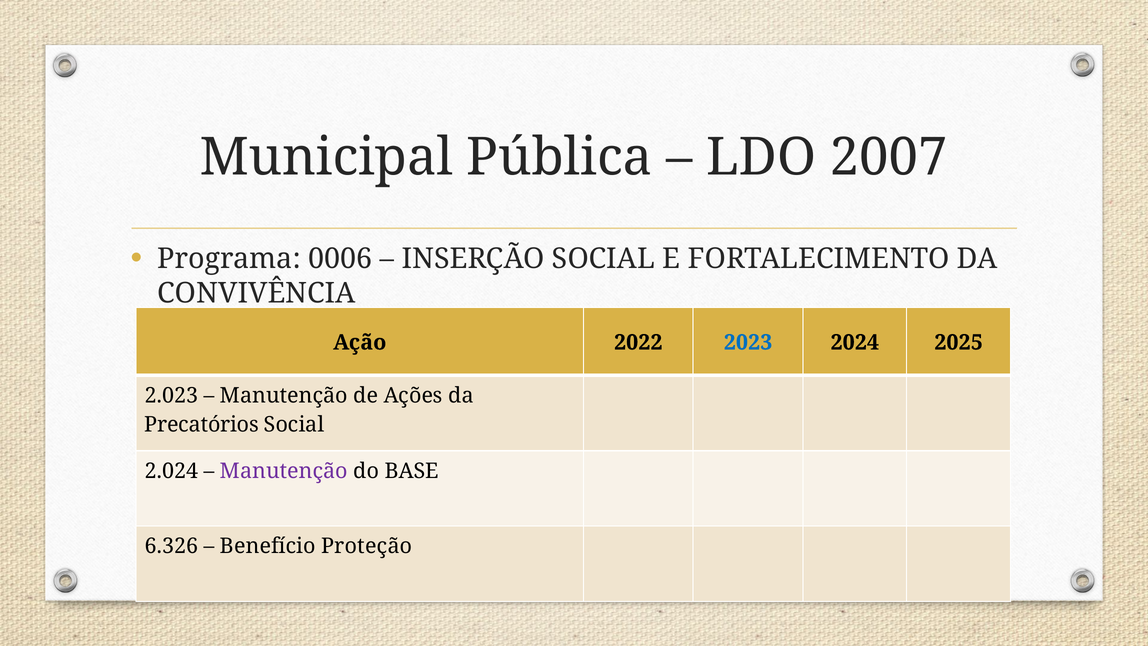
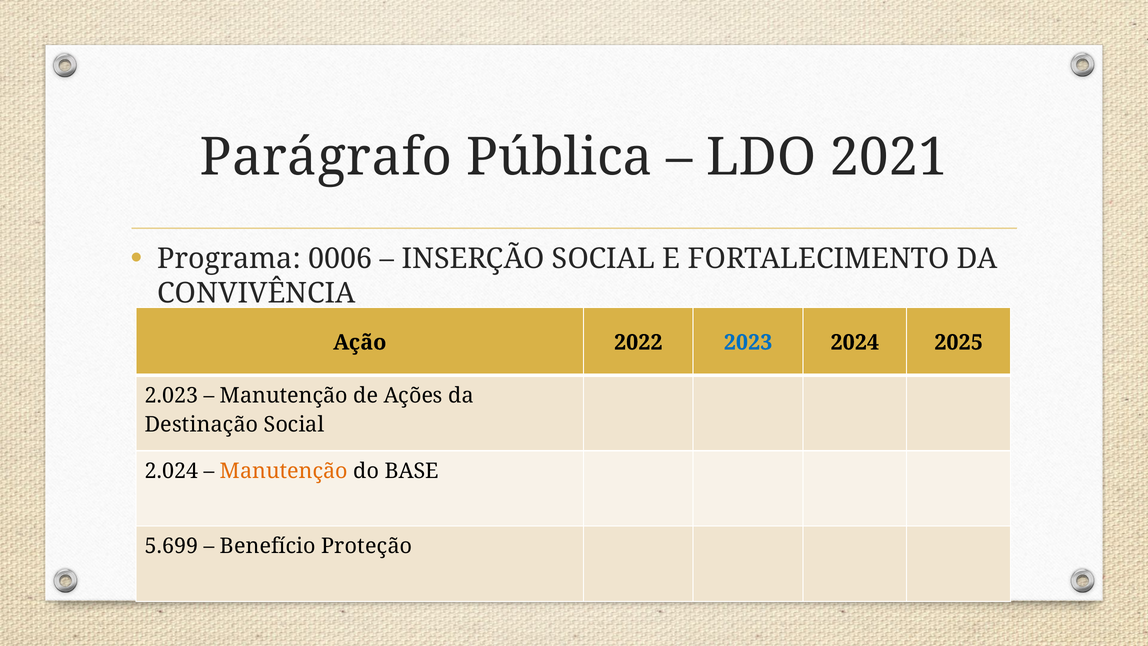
Municipal: Municipal -> Parágrafo (326, 158)
2007: 2007 -> 2021 (889, 158)
Precatórios: Precatórios -> Destinação (201, 425)
Manutenção colour: purple -> orange (284, 471)
6.326: 6.326 -> 5.699 (171, 546)
